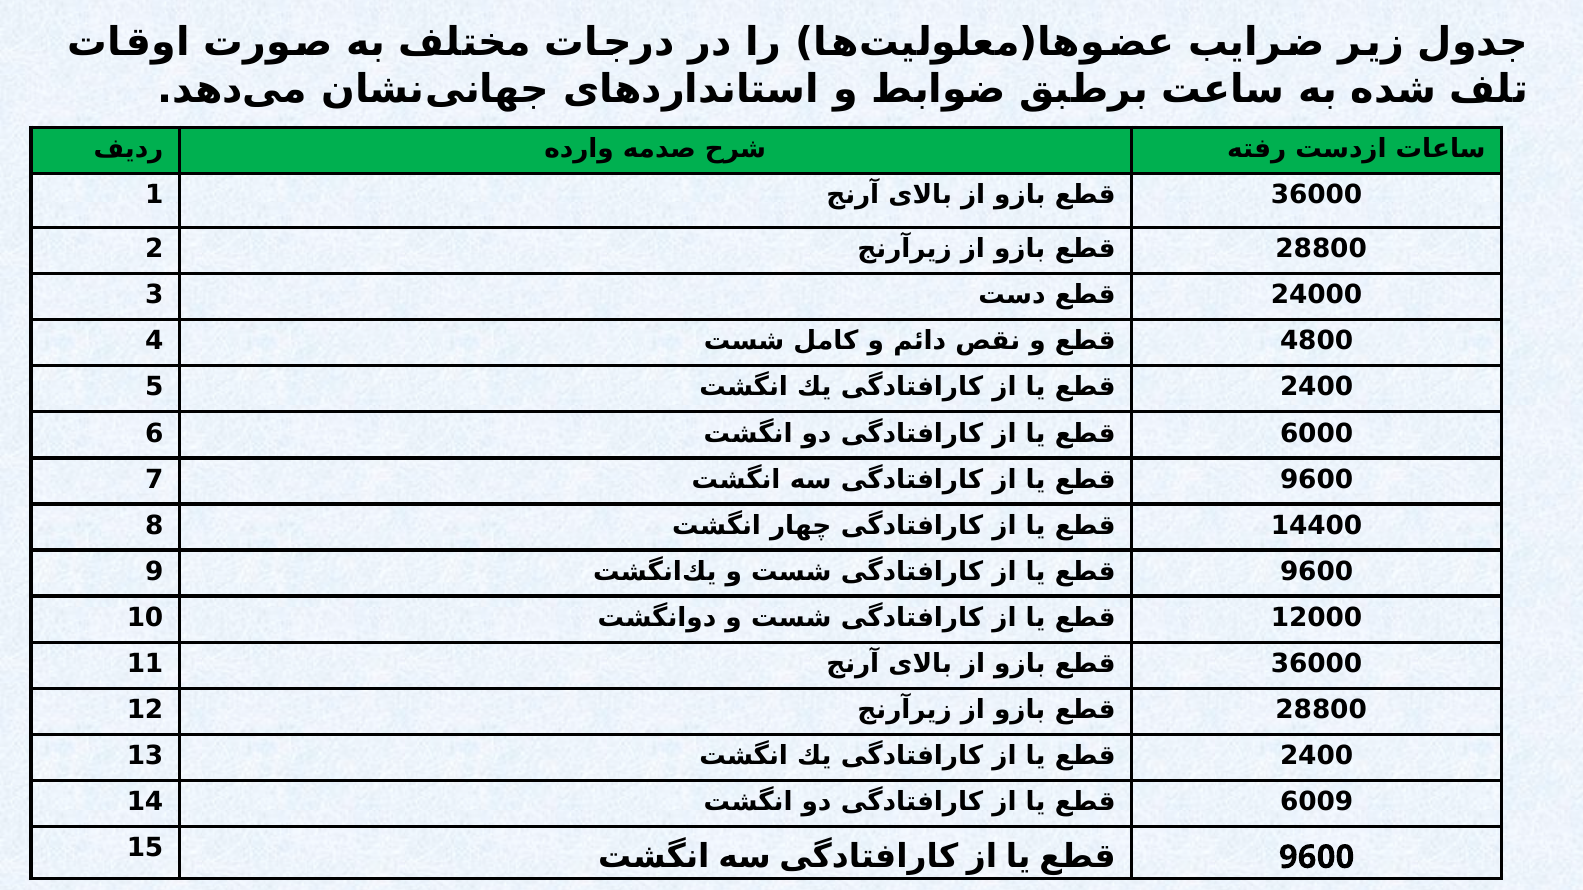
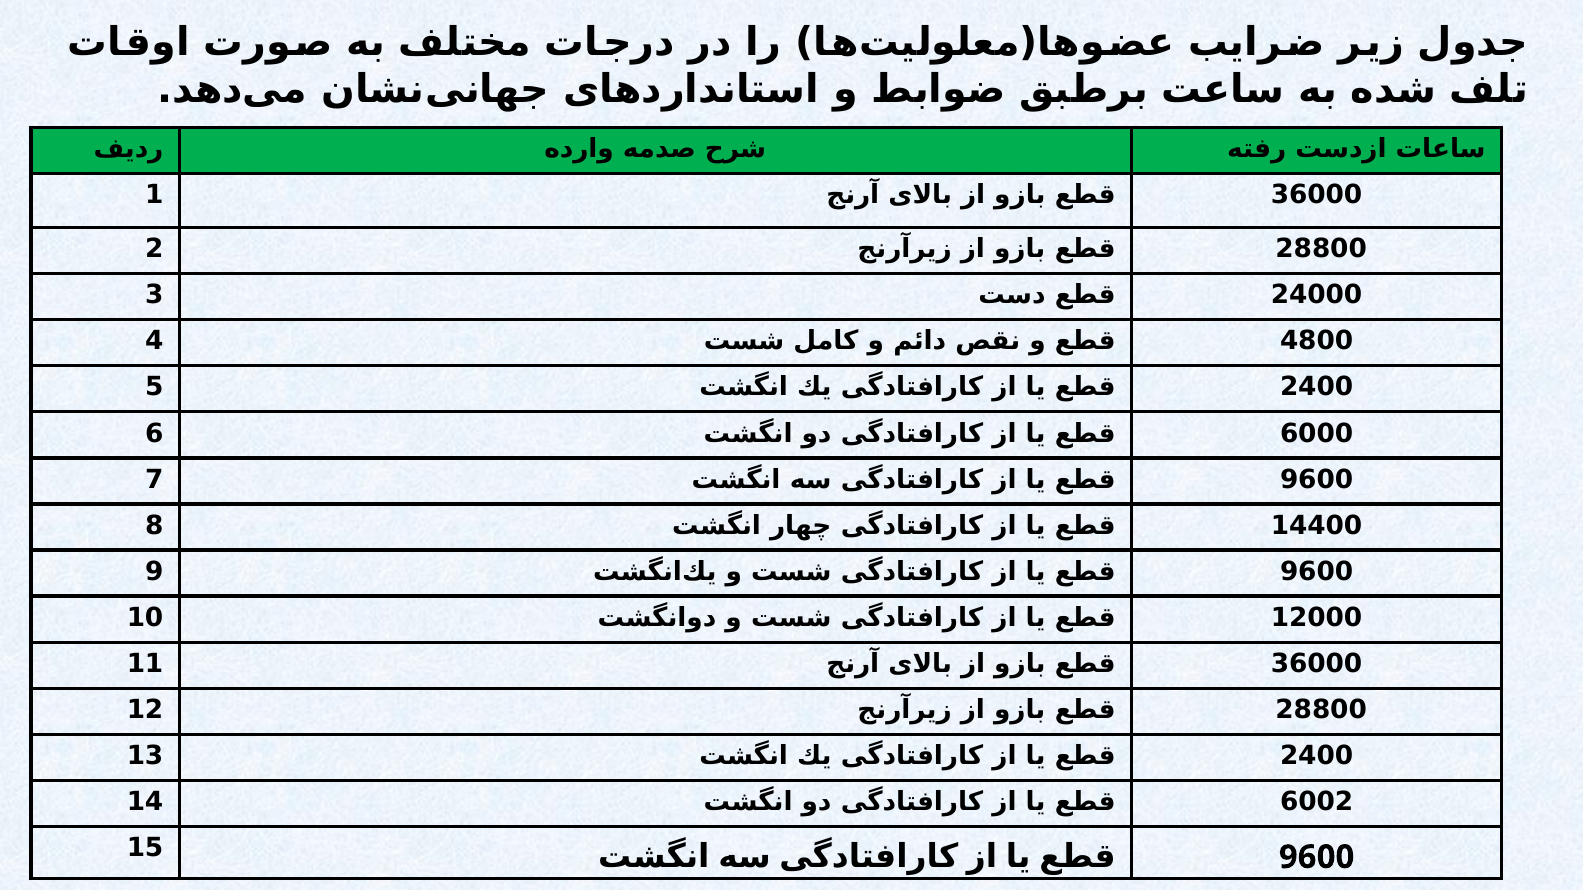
6009: 6009 -> 6002 (1317, 803)
